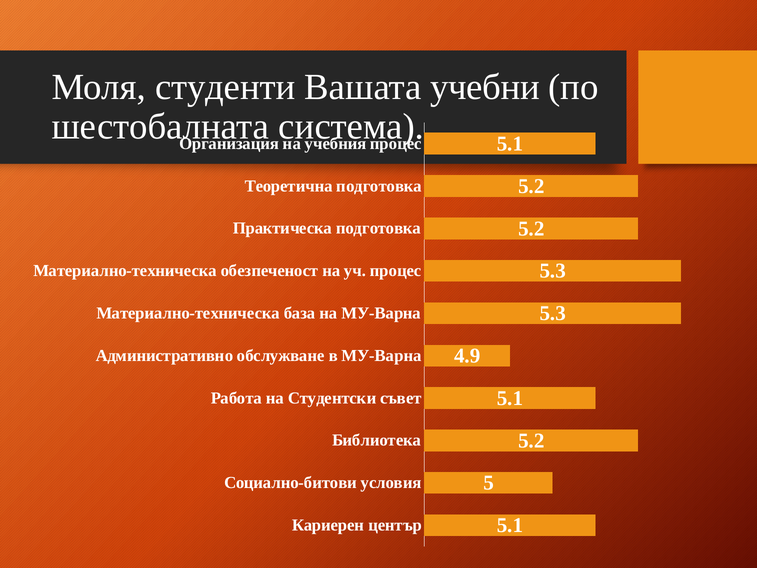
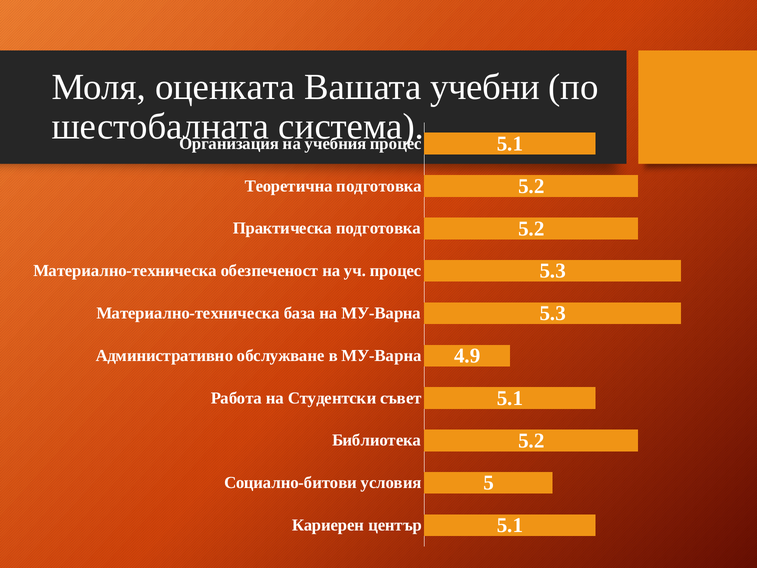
студенти: студенти -> оценката (225, 87)
